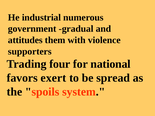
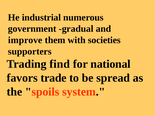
attitudes: attitudes -> improve (25, 40)
violence: violence -> societies (104, 40)
four: four -> find (60, 64)
exert: exert -> trade (54, 78)
